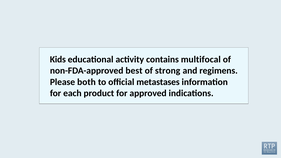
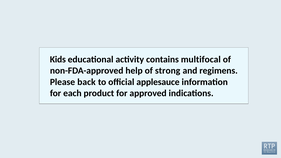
best: best -> help (134, 71)
both: both -> back (86, 82)
metastases: metastases -> applesauce (158, 82)
